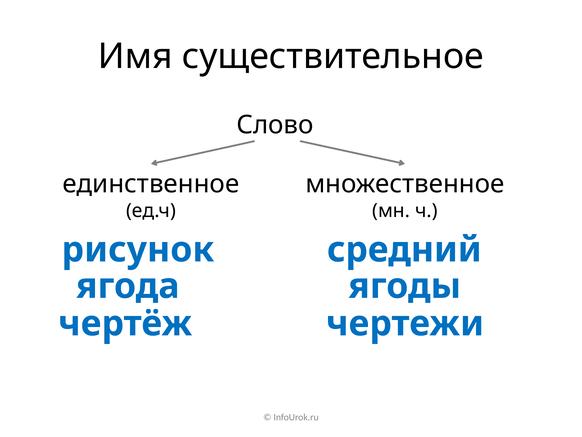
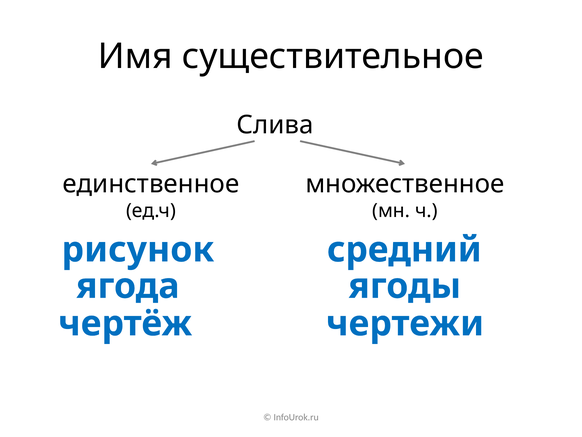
Слово: Слово -> Слива (275, 125)
